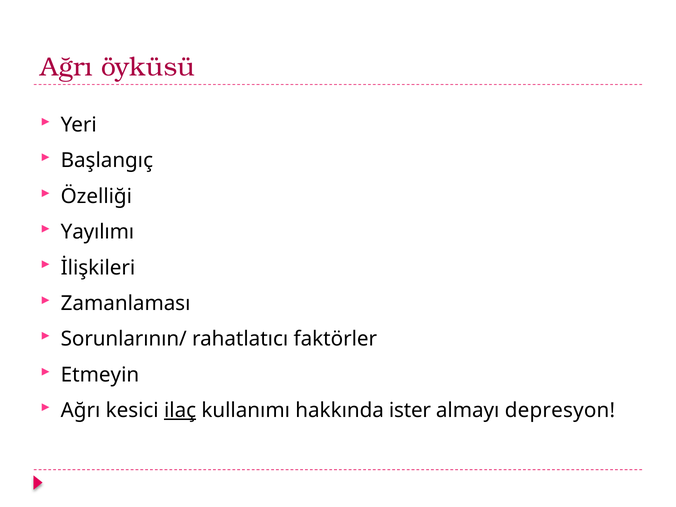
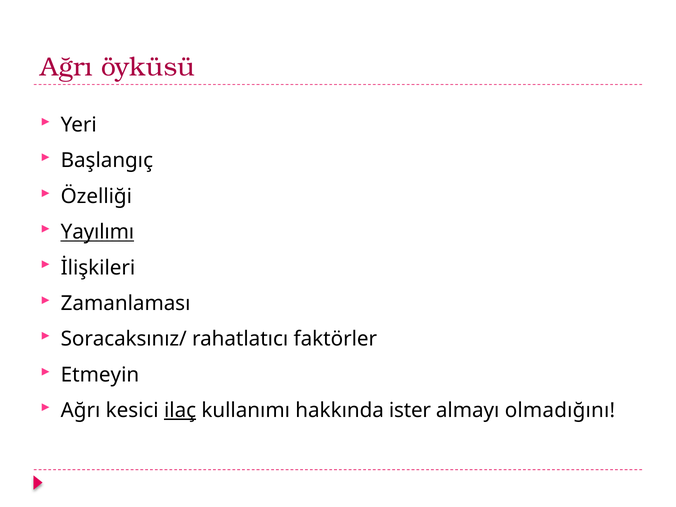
Yayılımı underline: none -> present (97, 232)
Sorunlarının/: Sorunlarının/ -> Soracaksınız/ (124, 339)
depresyon: depresyon -> olmadığını (560, 410)
